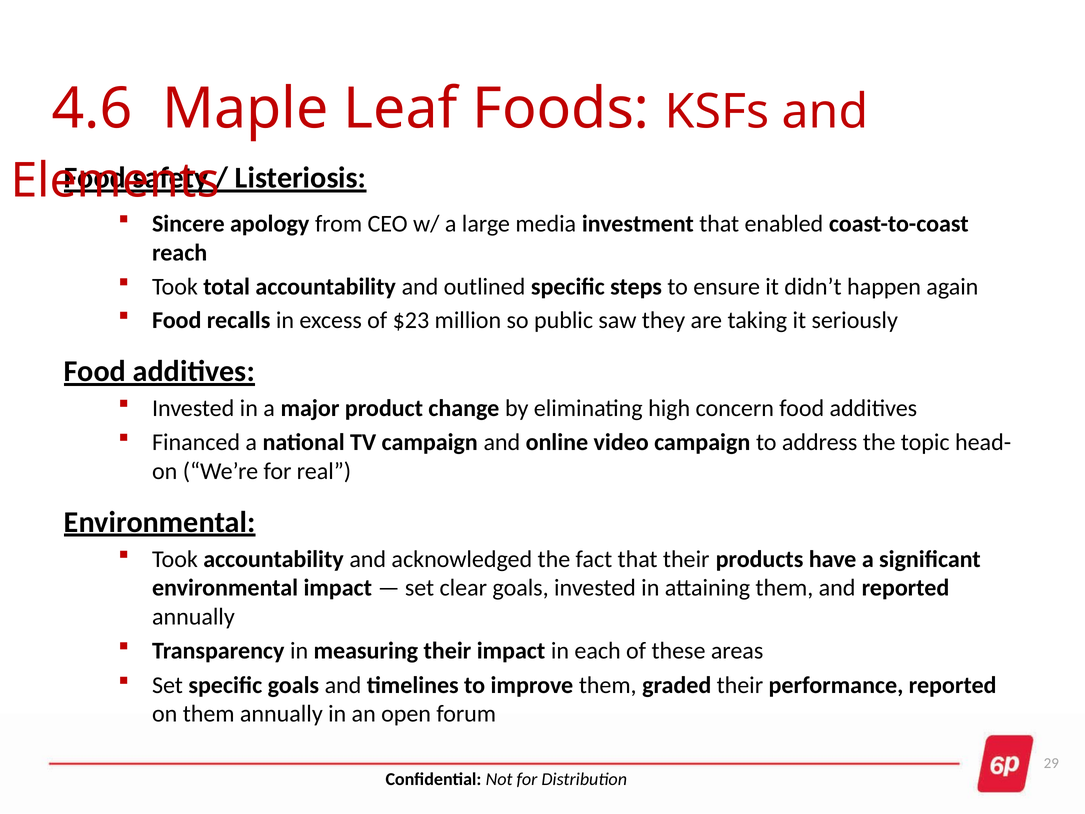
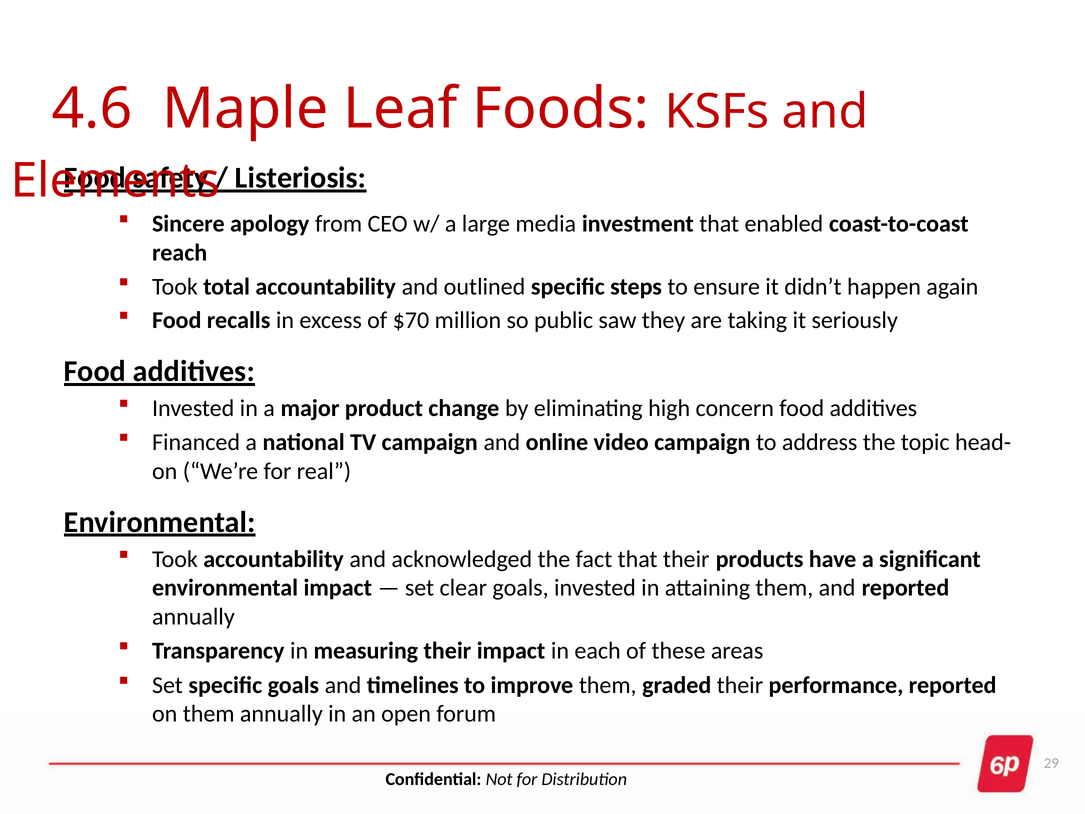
$23: $23 -> $70 (411, 320)
